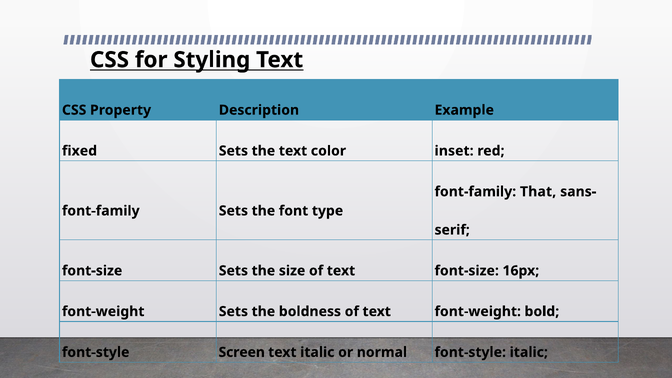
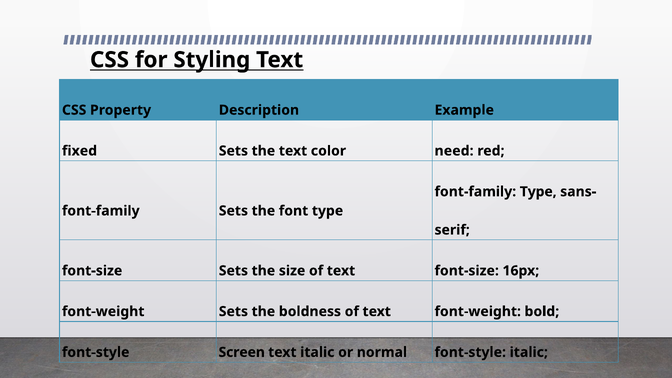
inset: inset -> need (454, 151)
font-family That: That -> Type (538, 192)
